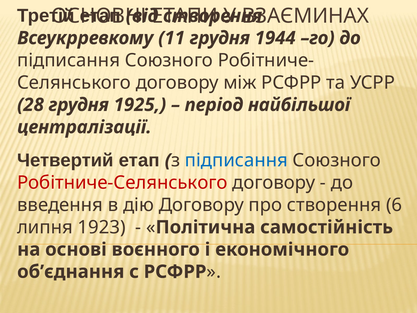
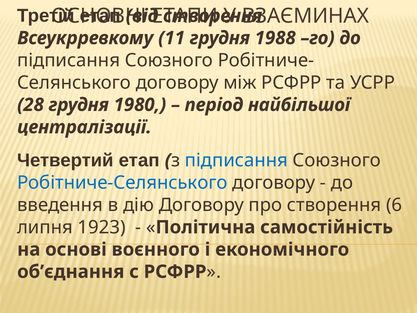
1944: 1944 -> 1988 (275, 38)
1925: 1925 -> 1980 (140, 105)
Робітниче-Селянського colour: red -> blue (122, 183)
